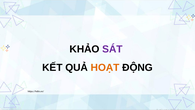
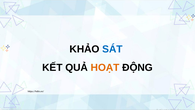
SÁT colour: purple -> blue (112, 49)
